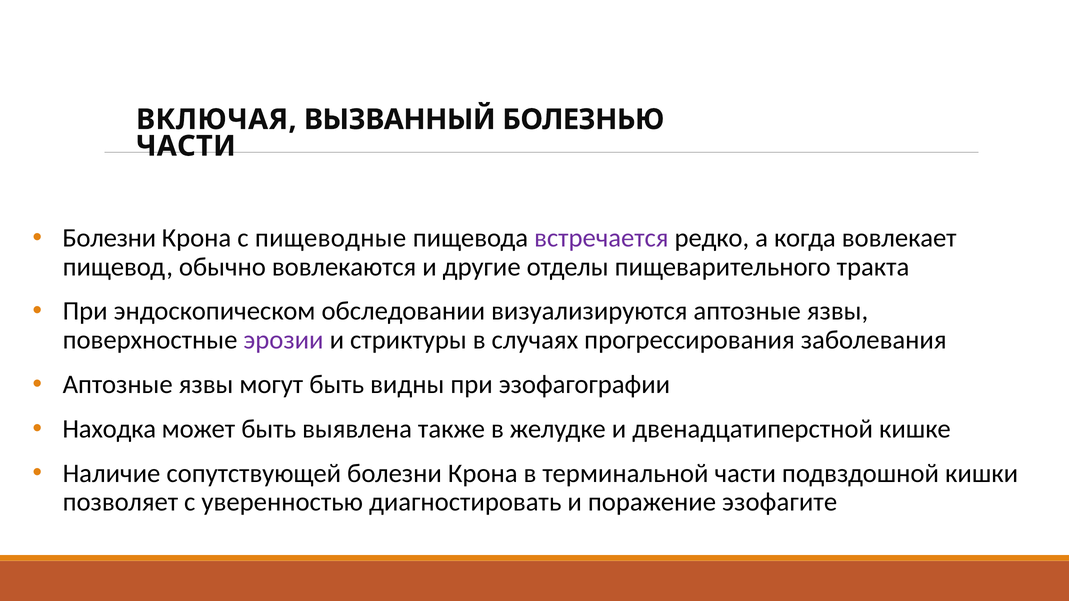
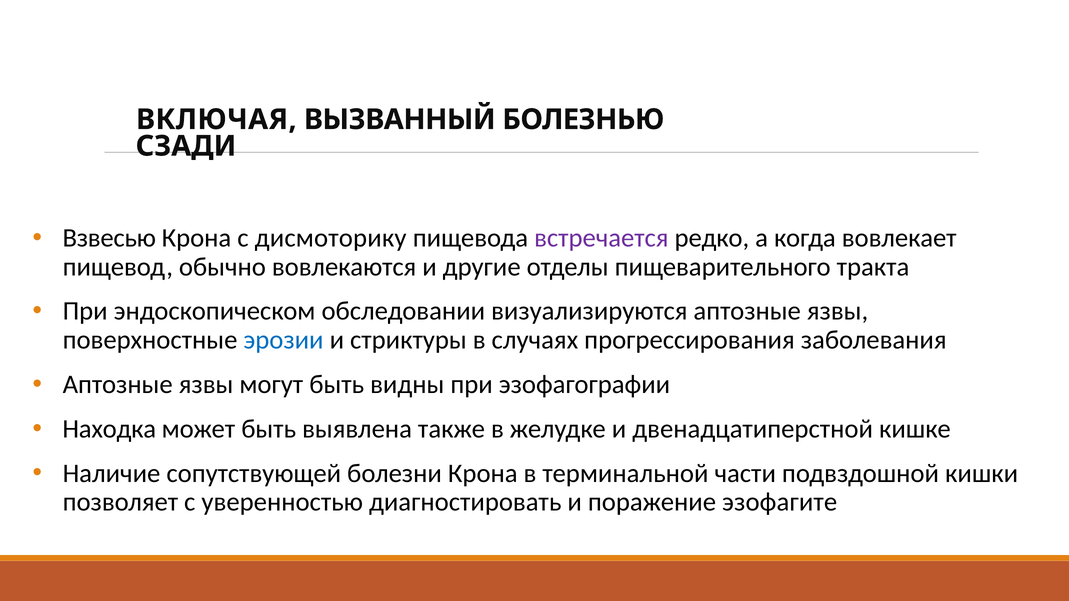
ЧАСТИ: ЧАСТИ -> СЗАДИ (186, 146)
Болезни: Болезни -> Взвесью (109, 238)
пищеводные: пищеводные -> дисмоторику (331, 238)
эрозии colour: purple -> blue (283, 340)
